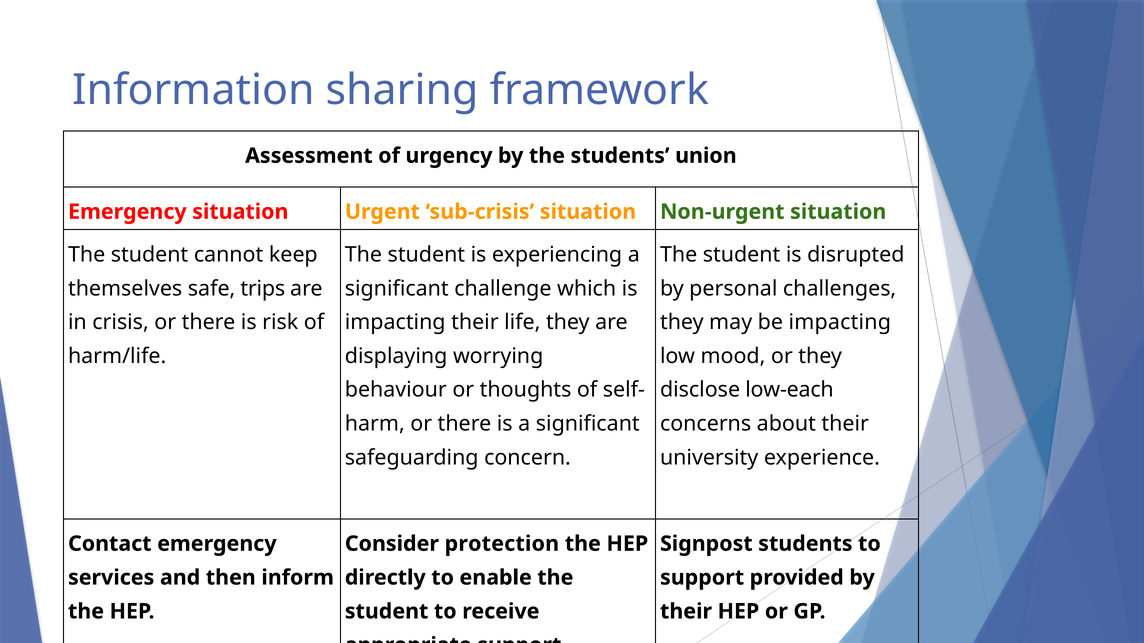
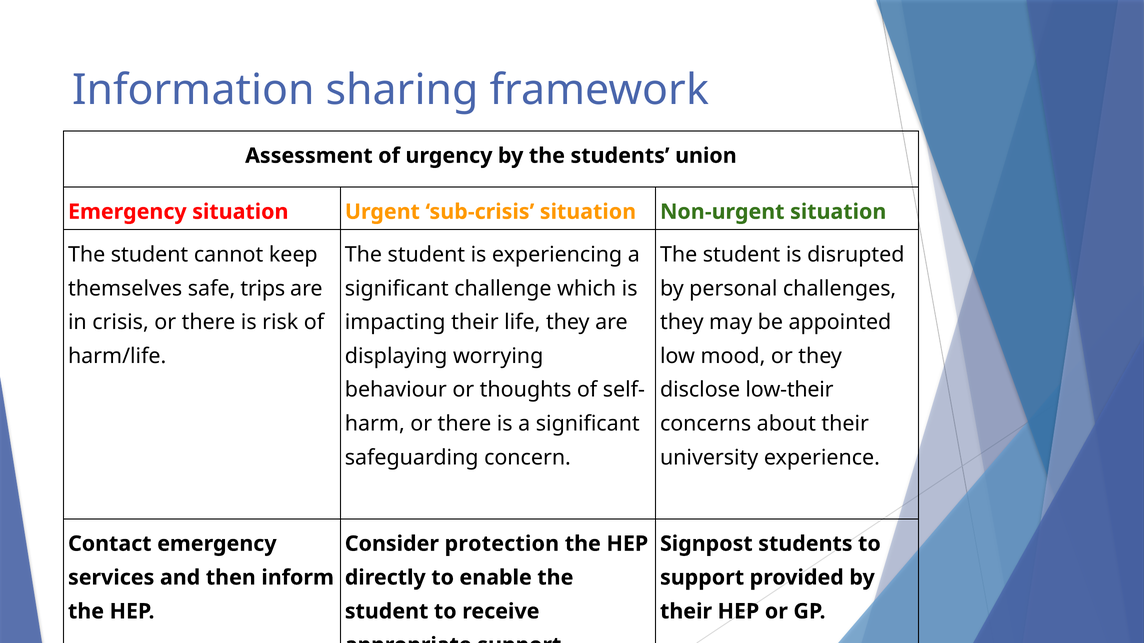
be impacting: impacting -> appointed (840, 323)
low-each: low-each -> low-their (790, 390)
